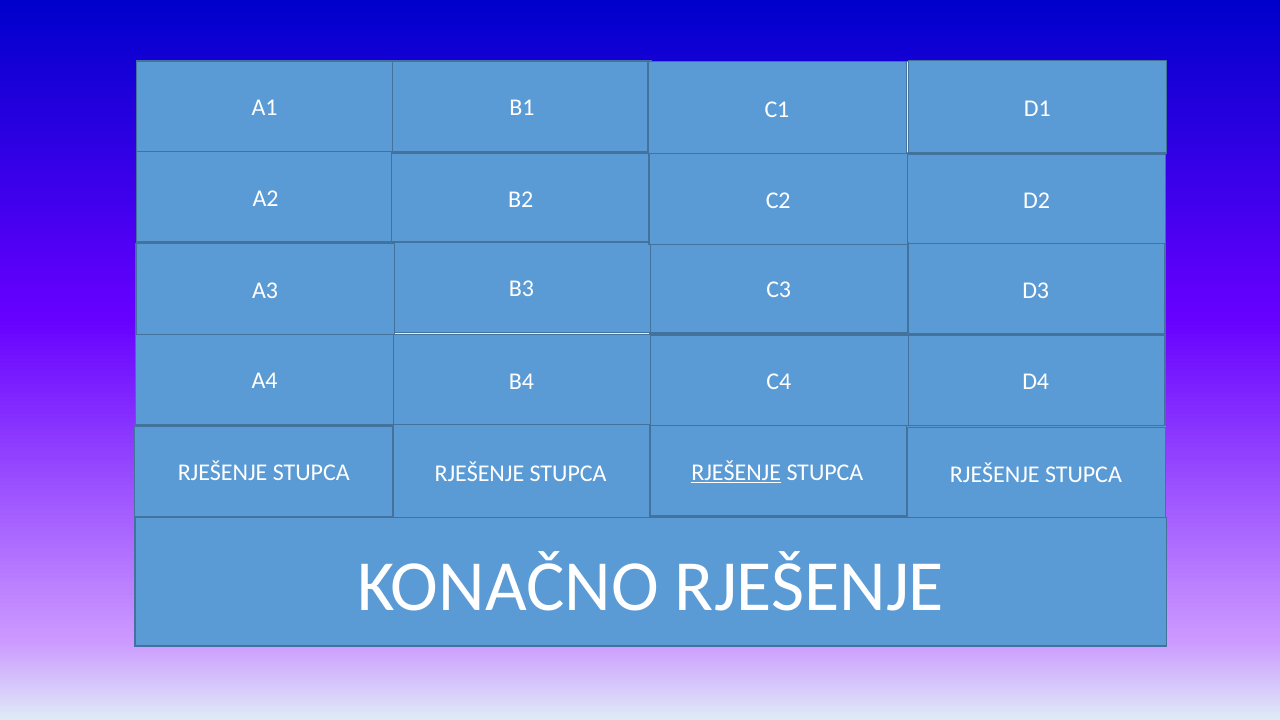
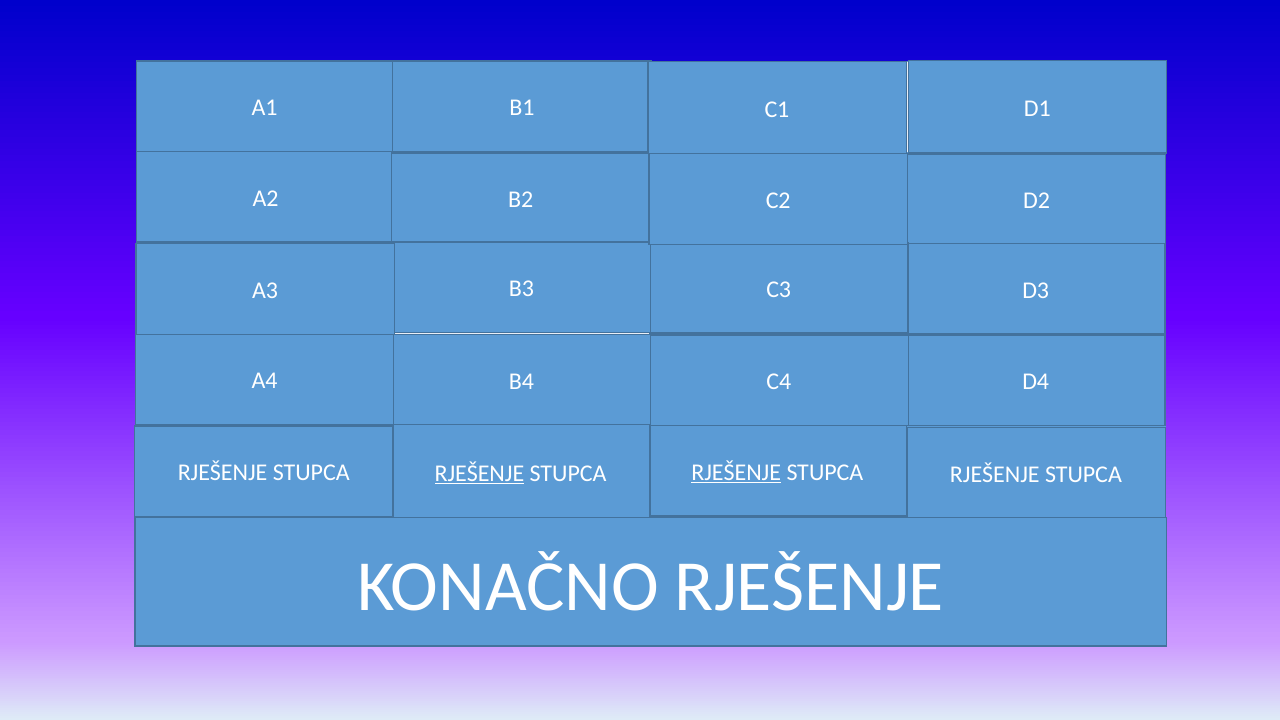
RJEŠENJE underline: none -> present (479, 473)
